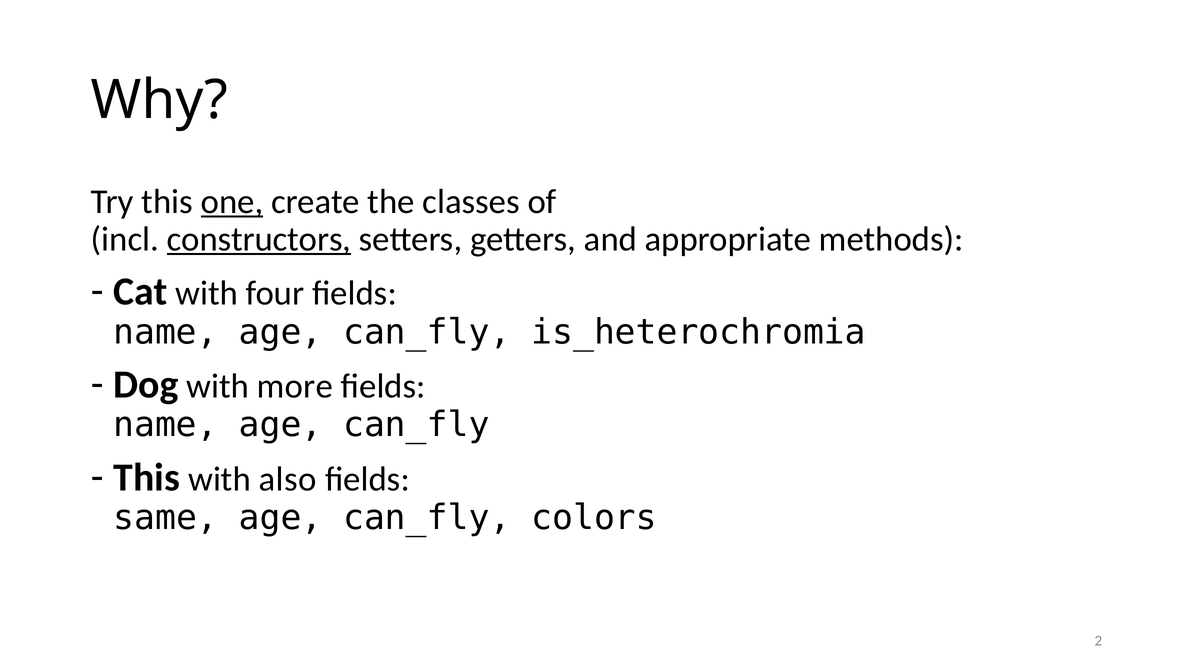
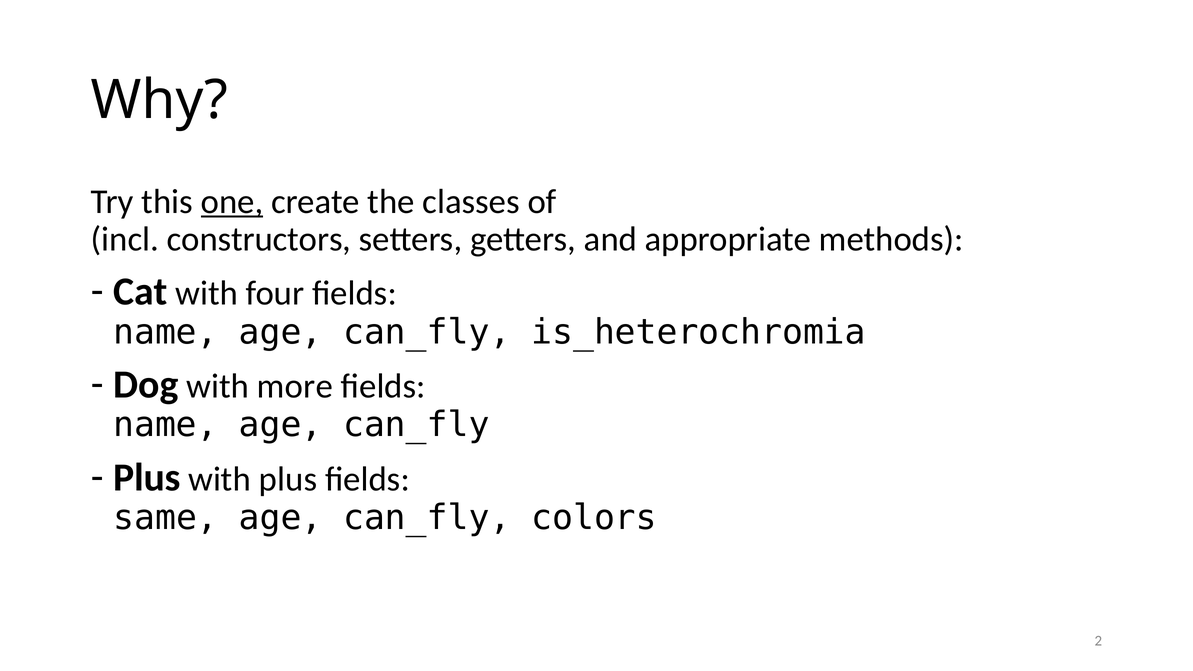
constructors underline: present -> none (259, 239)
This: This -> Plus (147, 478)
with also: also -> plus (288, 479)
